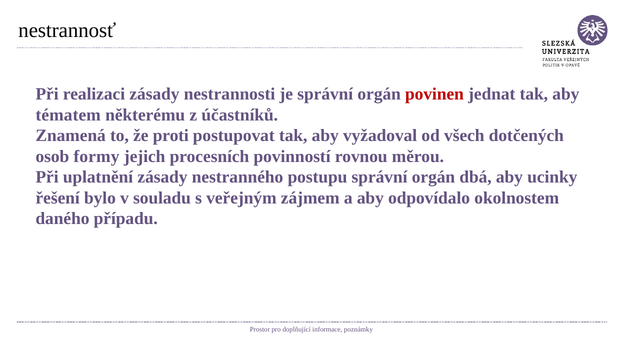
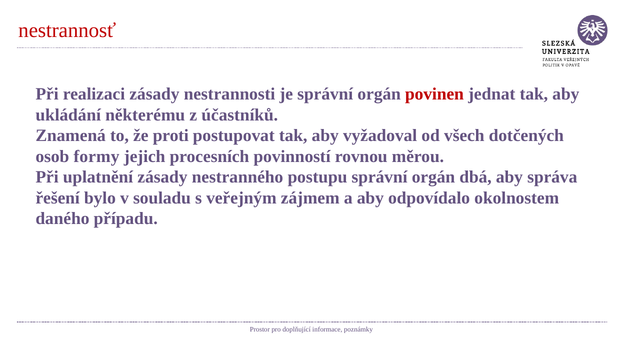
nestrannosť colour: black -> red (67, 30)
tématem: tématem -> ukládání (68, 115)
ucinky: ucinky -> správa (552, 177)
